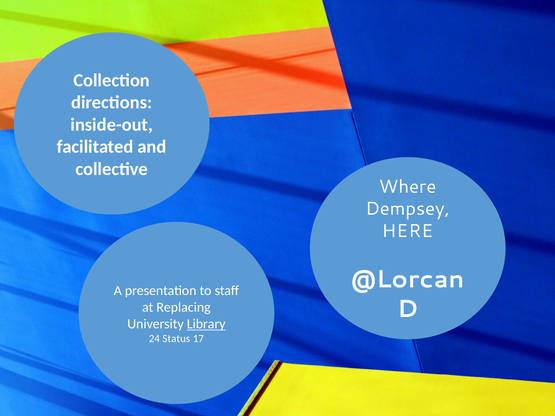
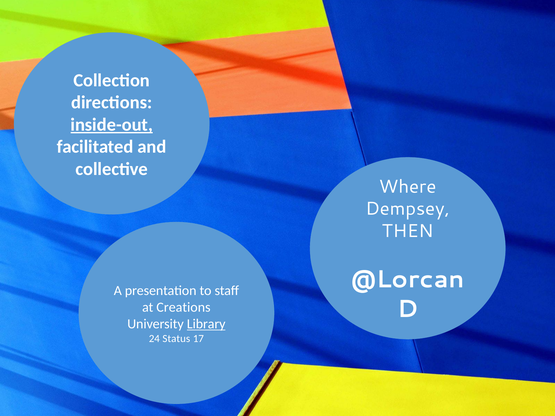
inside-out underline: none -> present (112, 125)
HERE: HERE -> THEN (408, 231)
Replacing: Replacing -> Creations (183, 308)
